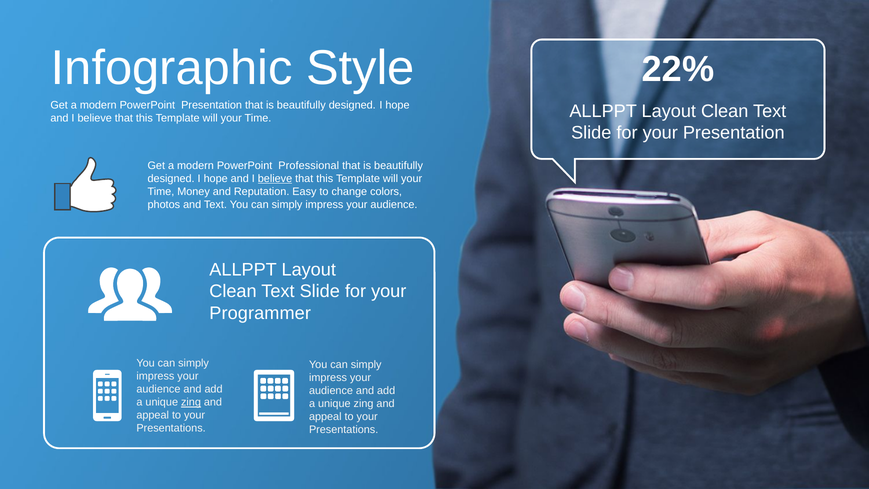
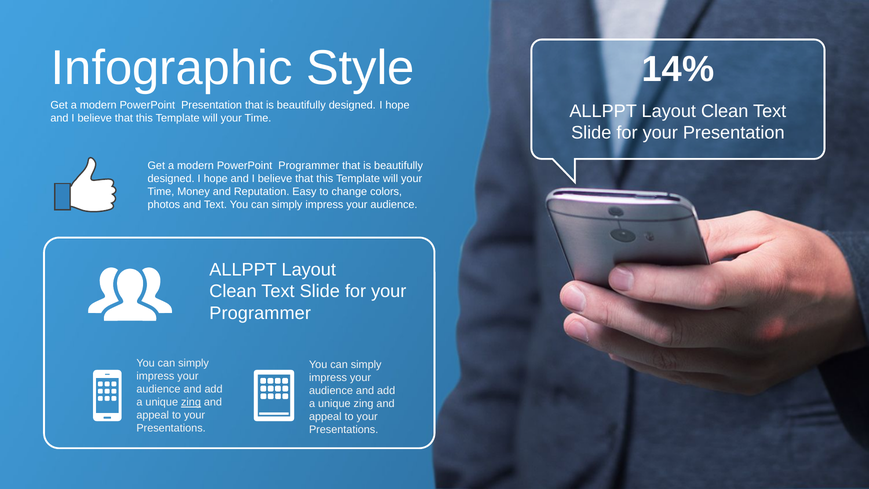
22%: 22% -> 14% (678, 69)
PowerPoint Professional: Professional -> Programmer (309, 165)
believe underline: present -> none (275, 178)
